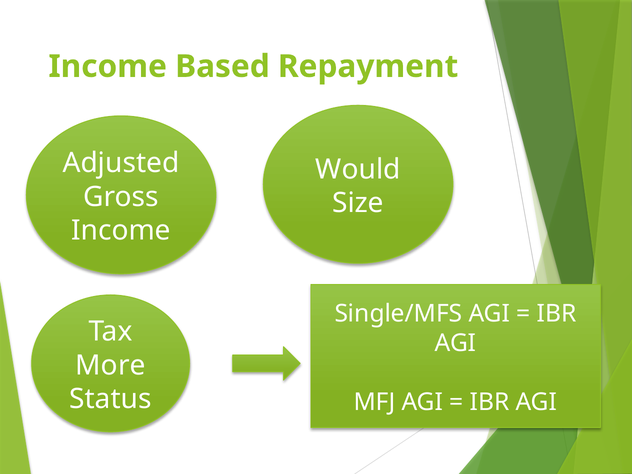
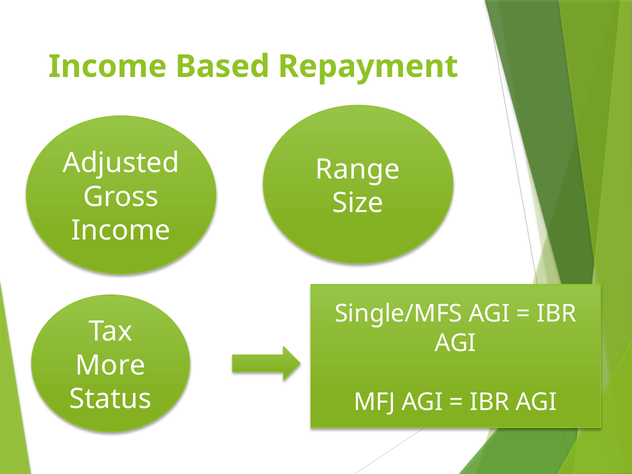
Would: Would -> Range (358, 169)
